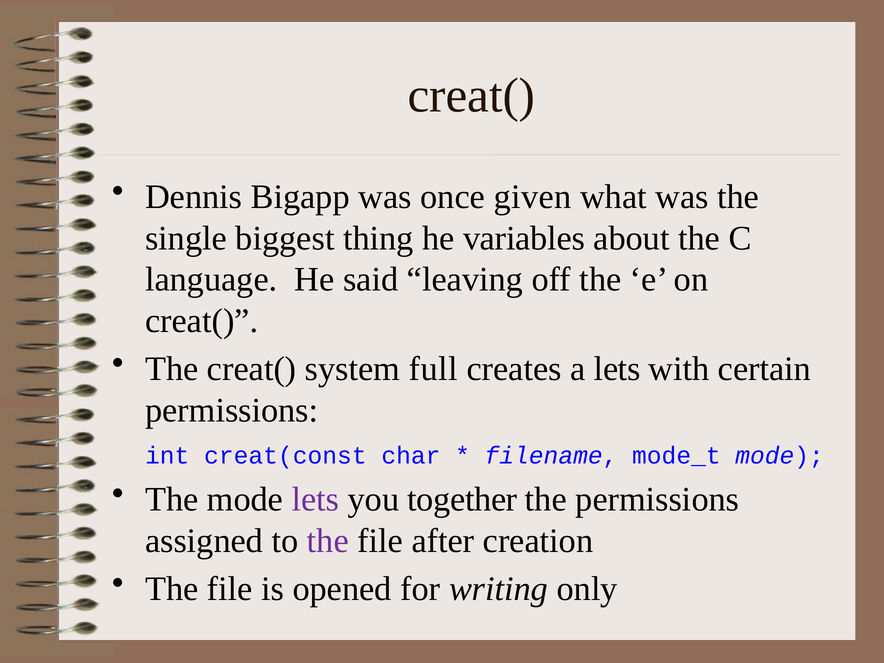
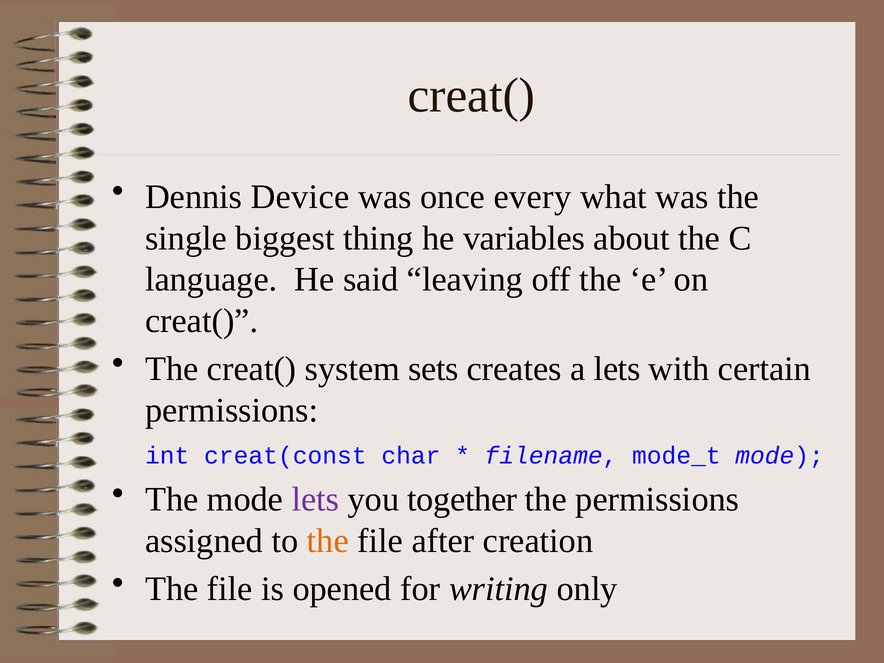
Bigapp: Bigapp -> Device (300, 197)
given: given -> every (532, 197)
full: full -> sets (434, 369)
the colour: purple -> orange (328, 541)
